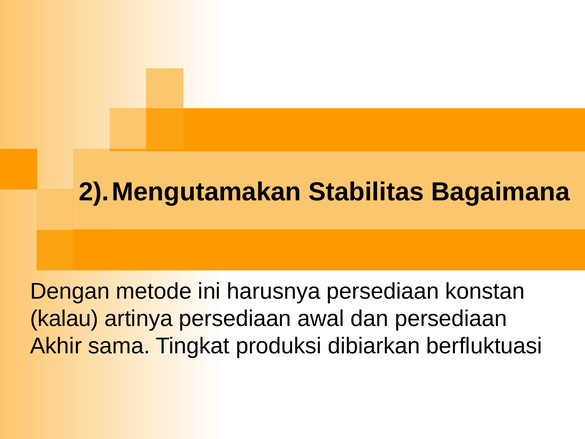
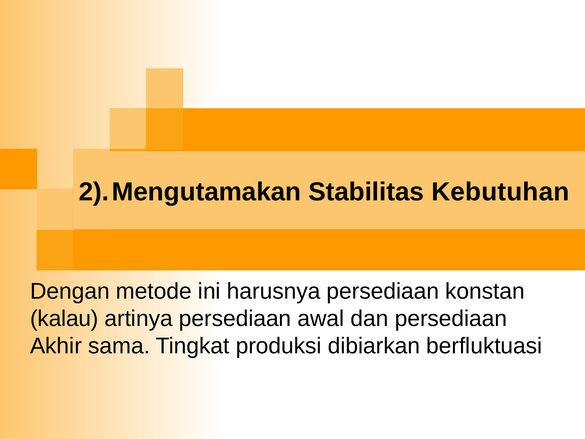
Bagaimana: Bagaimana -> Kebutuhan (500, 192)
